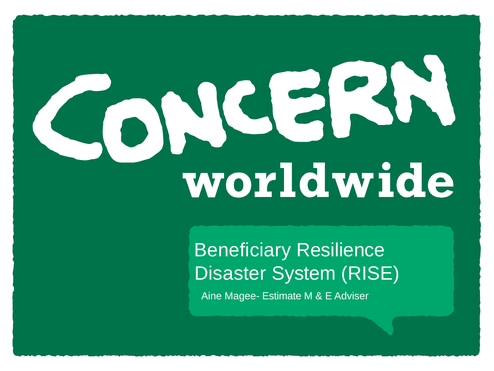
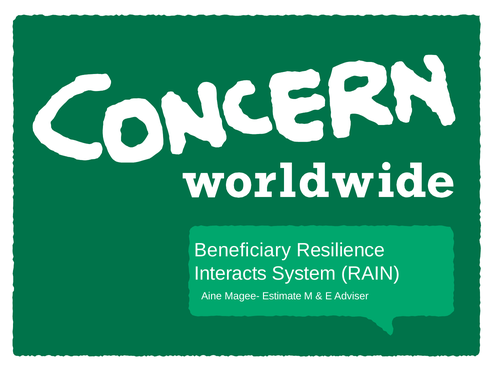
Disaster: Disaster -> Interacts (231, 273)
RISE: RISE -> RAIN (371, 273)
